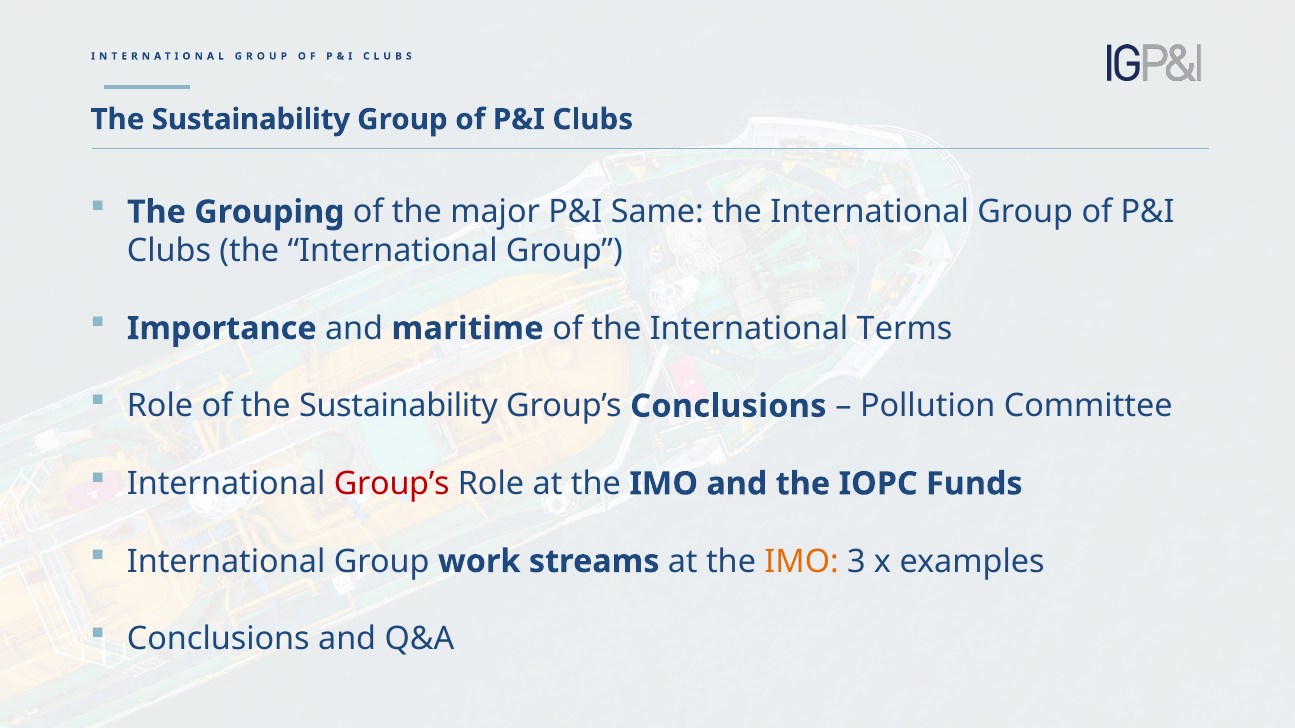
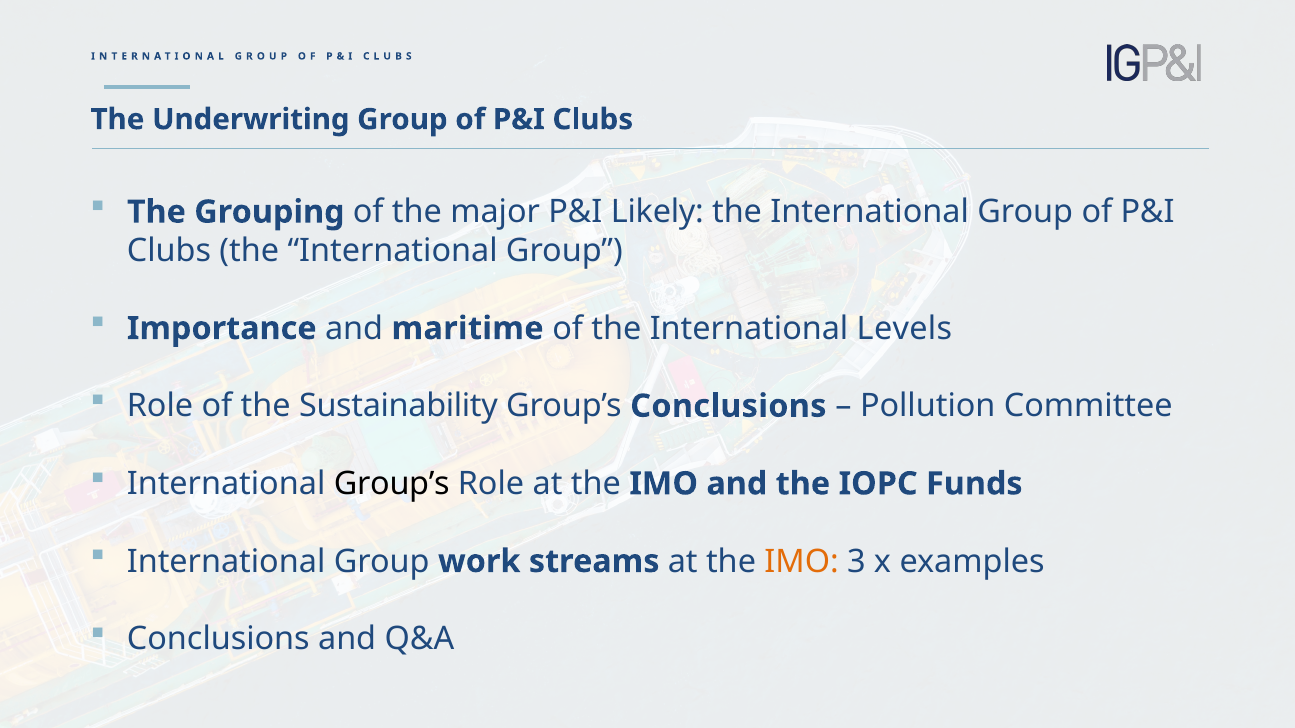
Sustainability: Sustainability -> Underwriting (251, 120)
Same: Same -> Likely (657, 212)
Terms: Terms -> Levels (904, 329)
Group’s colour: red -> black (392, 484)
